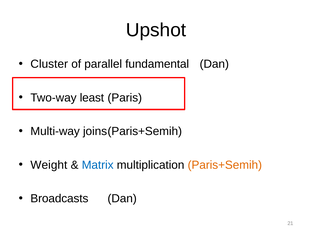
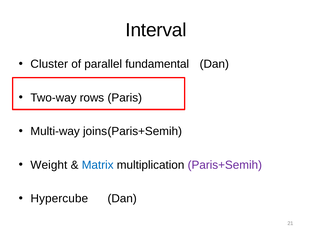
Upshot: Upshot -> Interval (156, 30)
least: least -> rows (92, 98)
Paris+Semih colour: orange -> purple (225, 165)
Broadcasts: Broadcasts -> Hypercube (59, 199)
